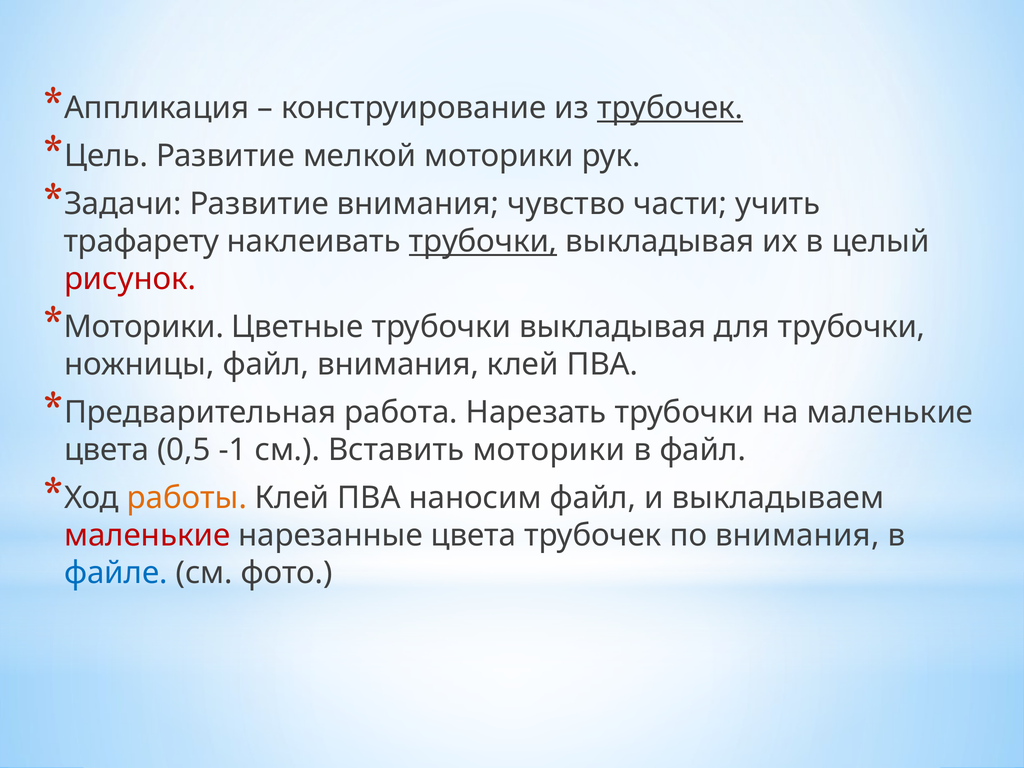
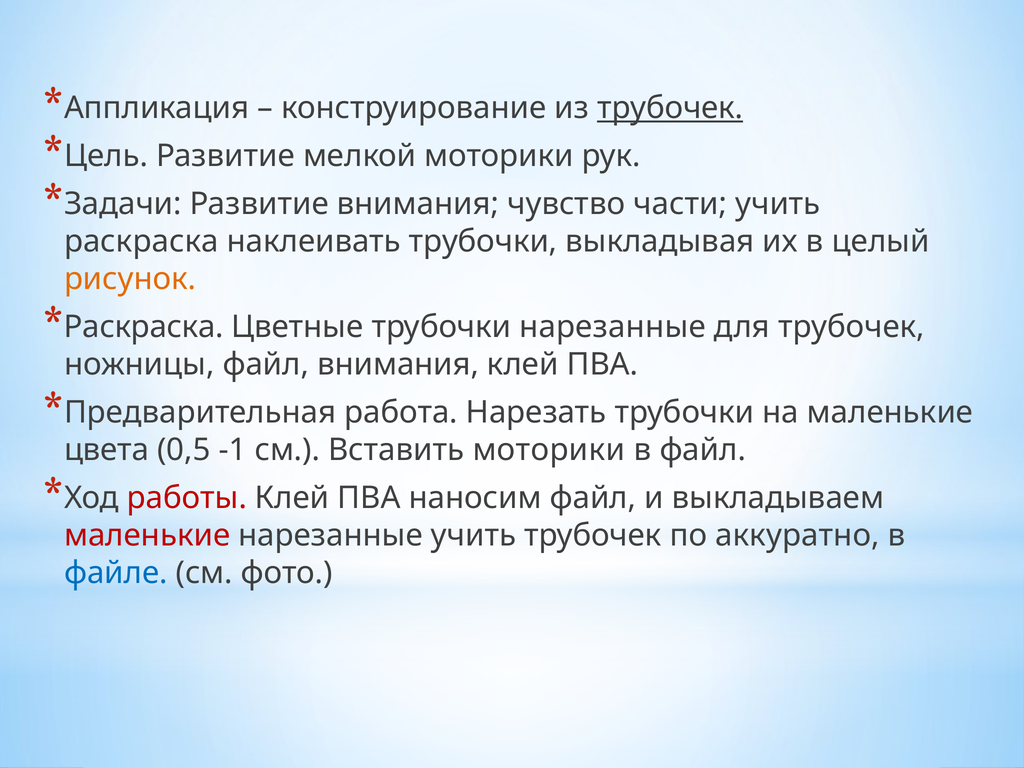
трафарету: трафарету -> раскраска (141, 241)
трубочки underline: present -> none (483, 241)
рисунок colour: red -> orange (130, 279)
Моторики: Моторики -> Раскраска (144, 327)
Цветные трубочки выкладывая: выкладывая -> нарезанные (613, 327)
для трубочки: трубочки -> трубочек (851, 327)
работы colour: orange -> red (187, 498)
нарезанные цвета: цвета -> учить (474, 536)
по внимания: внимания -> аккуратно (797, 536)
